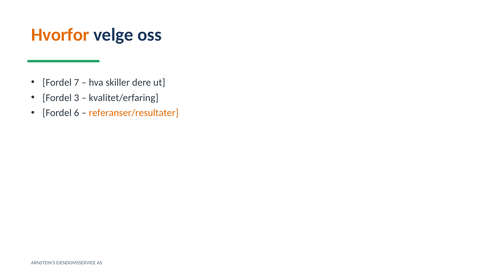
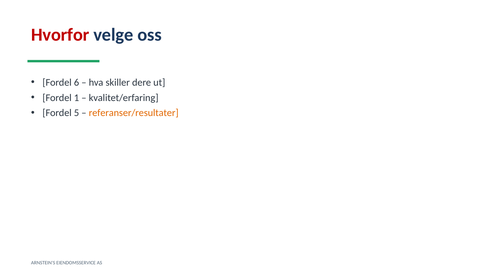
Hvorfor colour: orange -> red (60, 35)
7: 7 -> 6 (77, 83)
3: 3 -> 1 (77, 98)
6: 6 -> 5 (77, 113)
